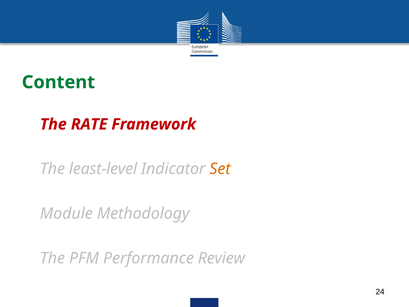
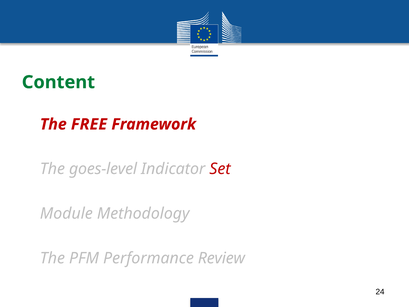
RATE: RATE -> FREE (89, 124)
least-level: least-level -> goes-level (103, 169)
Set colour: orange -> red (220, 169)
